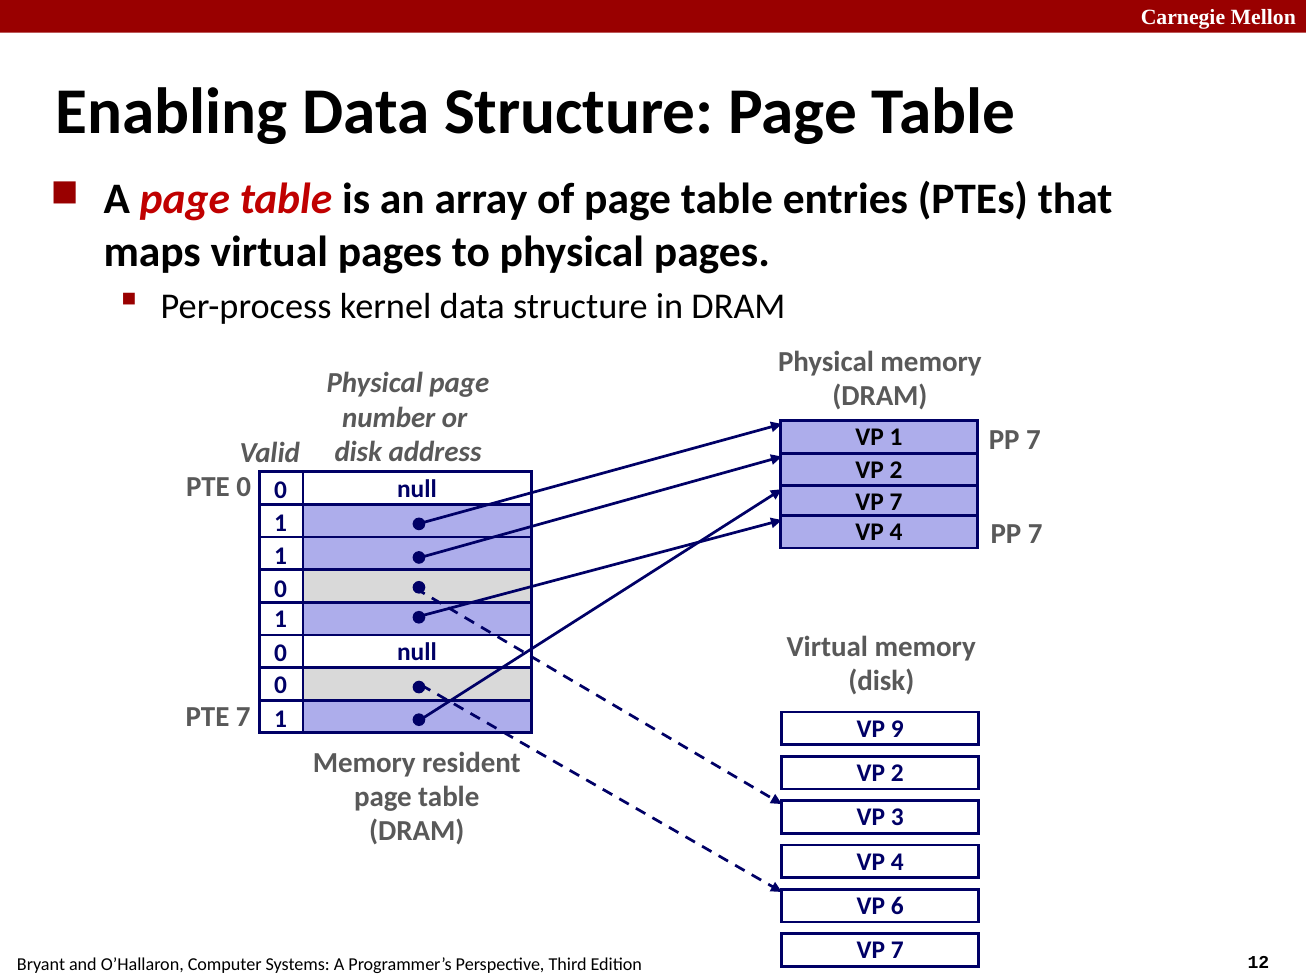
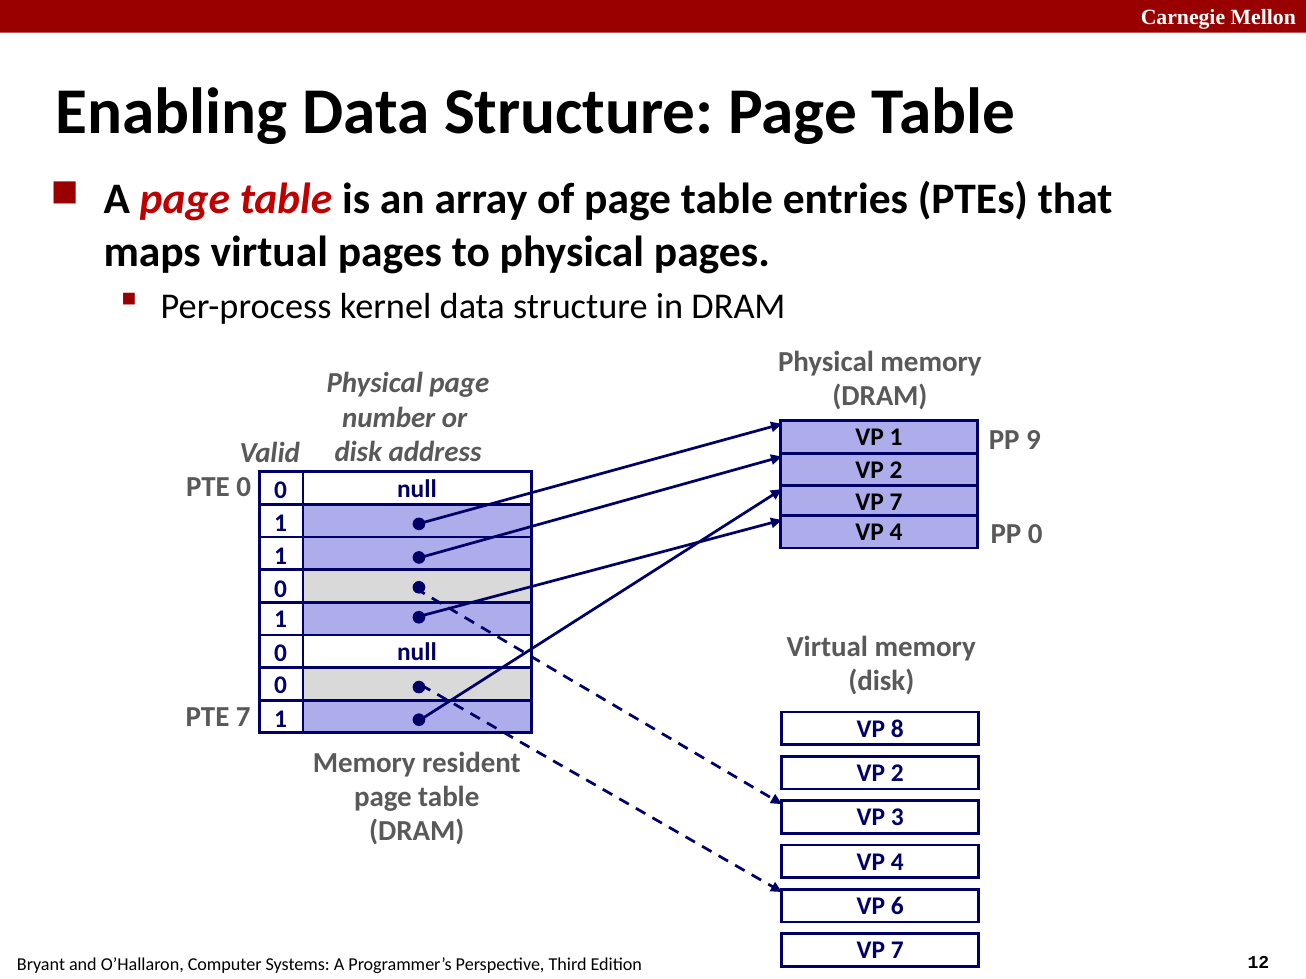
7: 7 -> 9 (1033, 440)
7: 7 -> 0 (1035, 534)
9: 9 -> 8 (897, 729)
